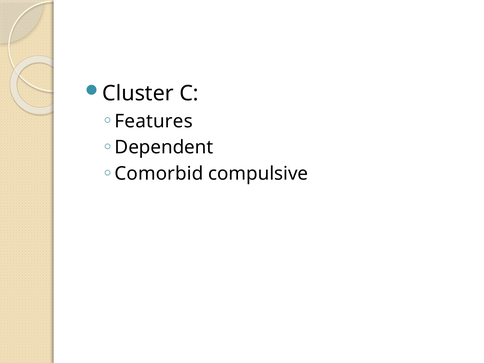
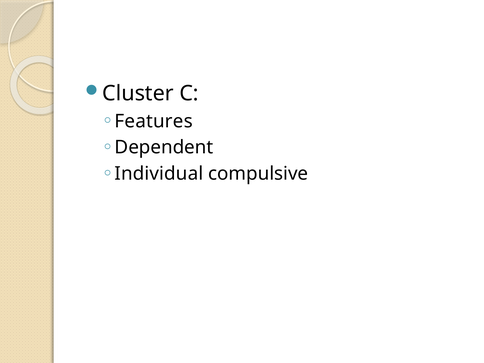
Comorbid: Comorbid -> Individual (159, 174)
